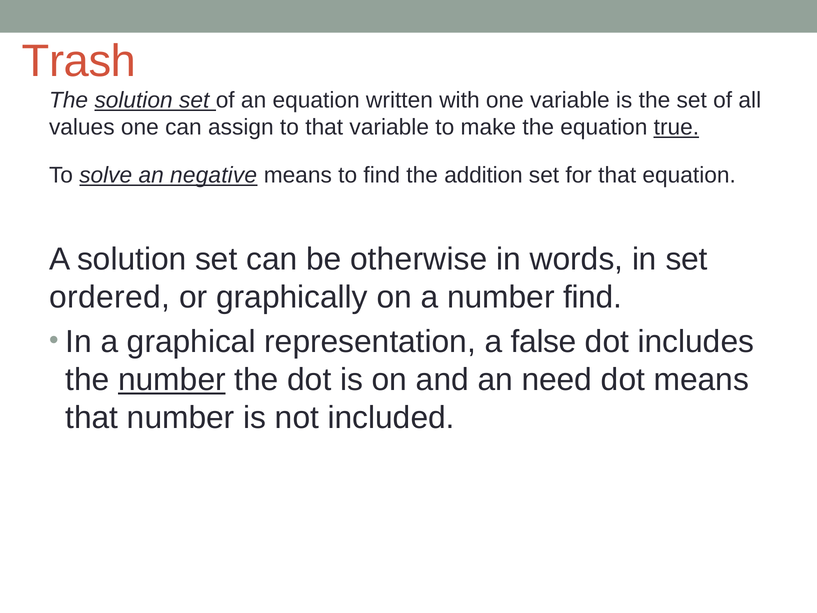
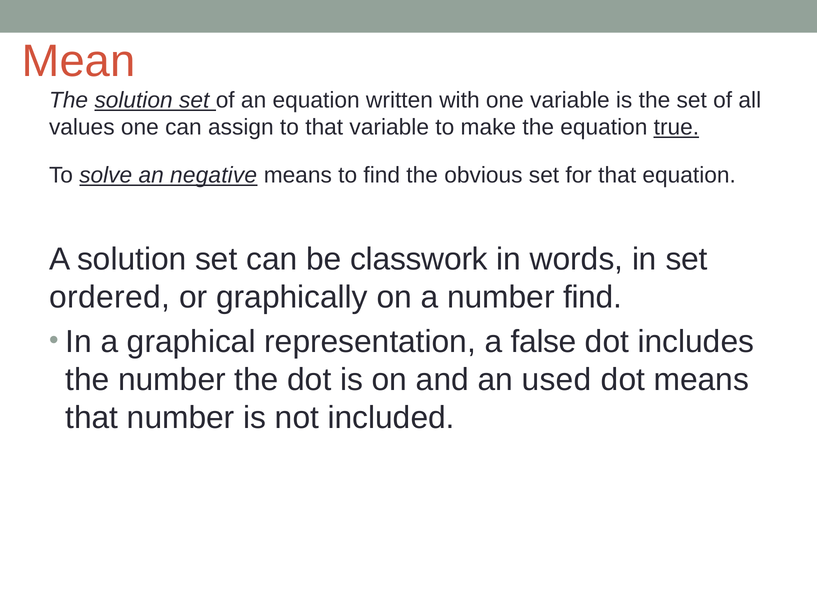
Trash: Trash -> Mean (79, 61)
addition: addition -> obvious (483, 175)
otherwise: otherwise -> classwork (419, 259)
number underline: present -> none (172, 380)
need: need -> used (557, 380)
